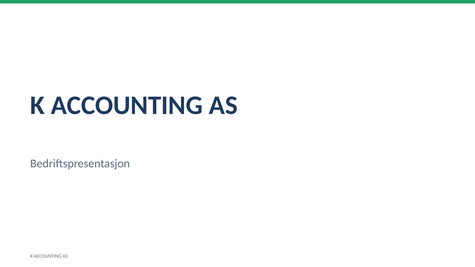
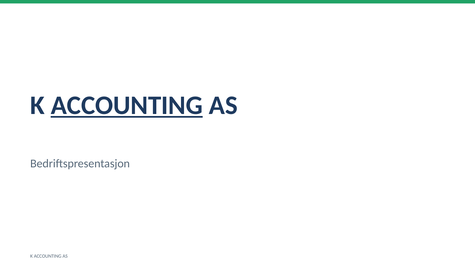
ACCOUNTING underline: none -> present (127, 105)
